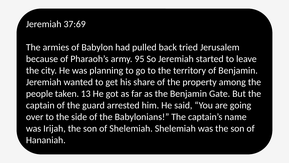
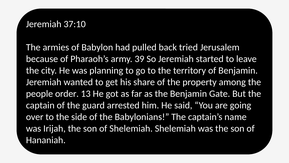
37:69: 37:69 -> 37:10 (75, 24)
95: 95 -> 39 (139, 59)
taken: taken -> order (67, 94)
